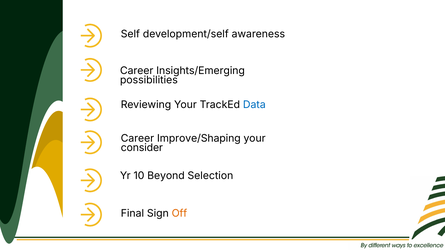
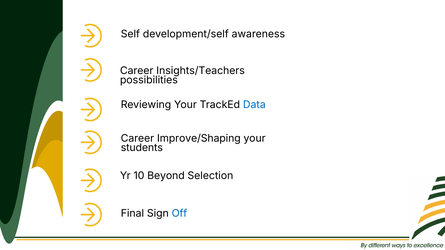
Insights/Emerging: Insights/Emerging -> Insights/Teachers (201, 71)
consider: consider -> students (142, 148)
Off colour: orange -> blue (179, 214)
